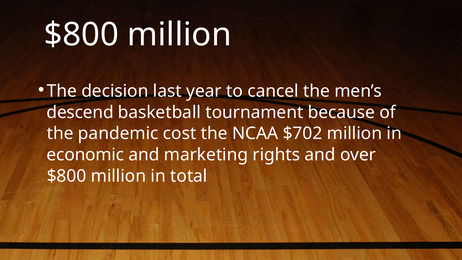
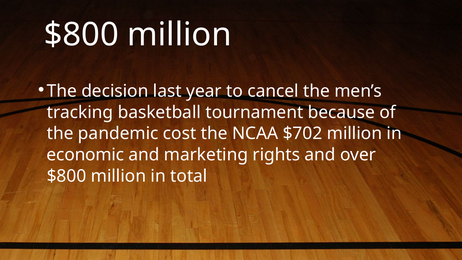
descend: descend -> tracking (80, 112)
